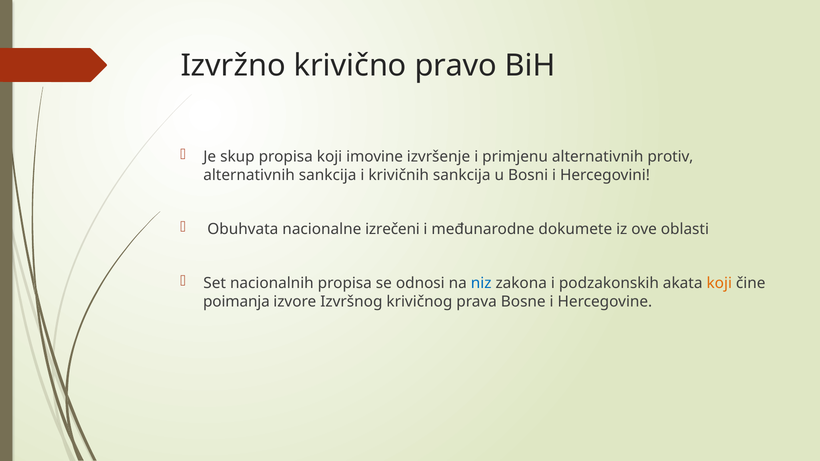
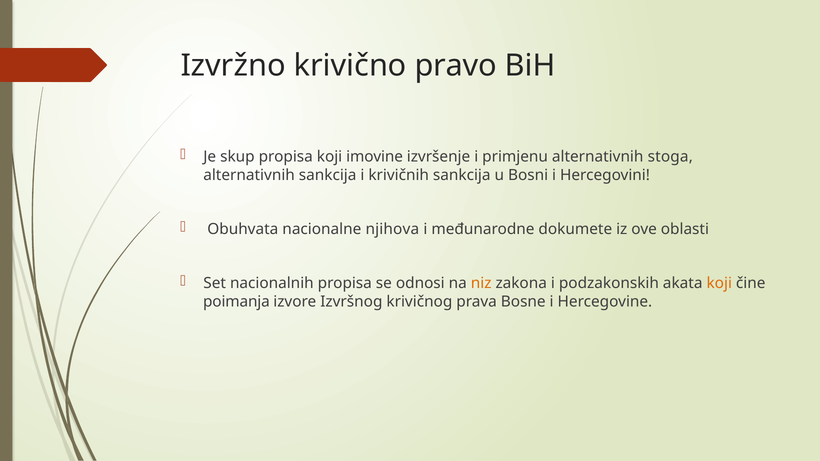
protiv: protiv -> stoga (670, 157)
izrečeni: izrečeni -> njihova (392, 229)
niz colour: blue -> orange (481, 283)
